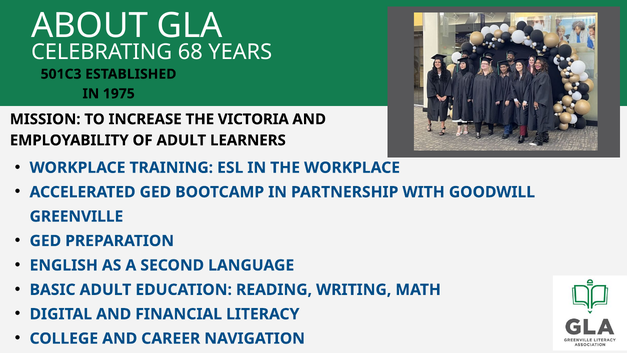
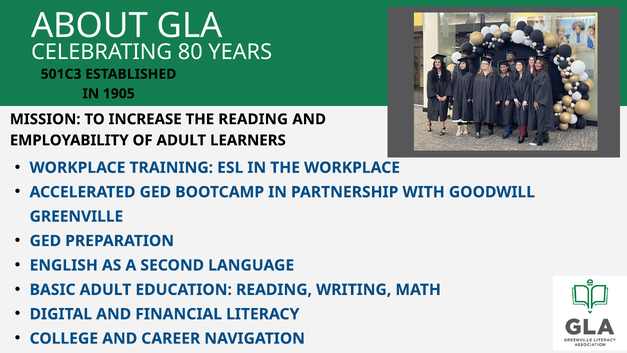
68: 68 -> 80 (190, 52)
1975: 1975 -> 1905 (119, 94)
THE VICTORIA: VICTORIA -> READING (253, 119)
